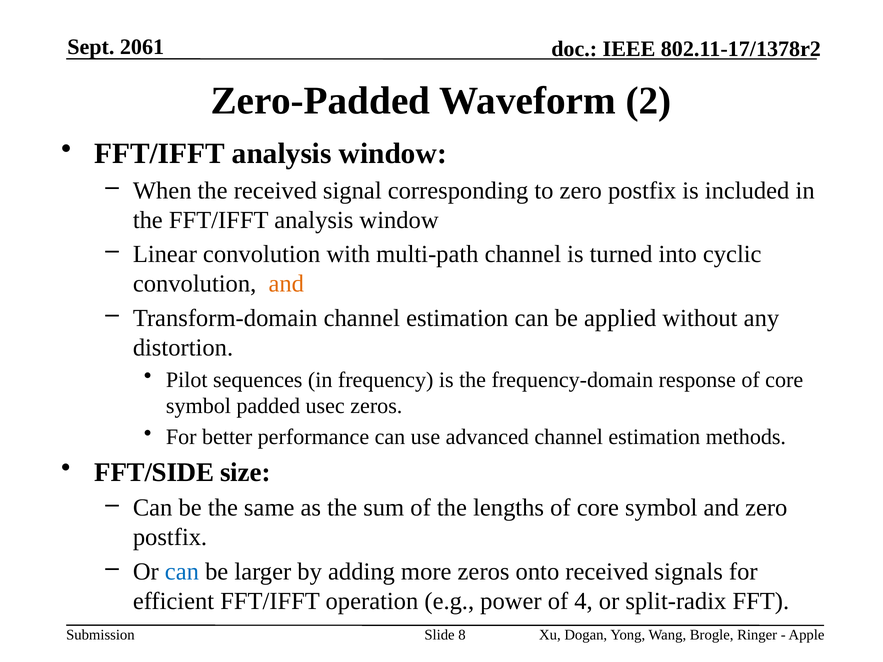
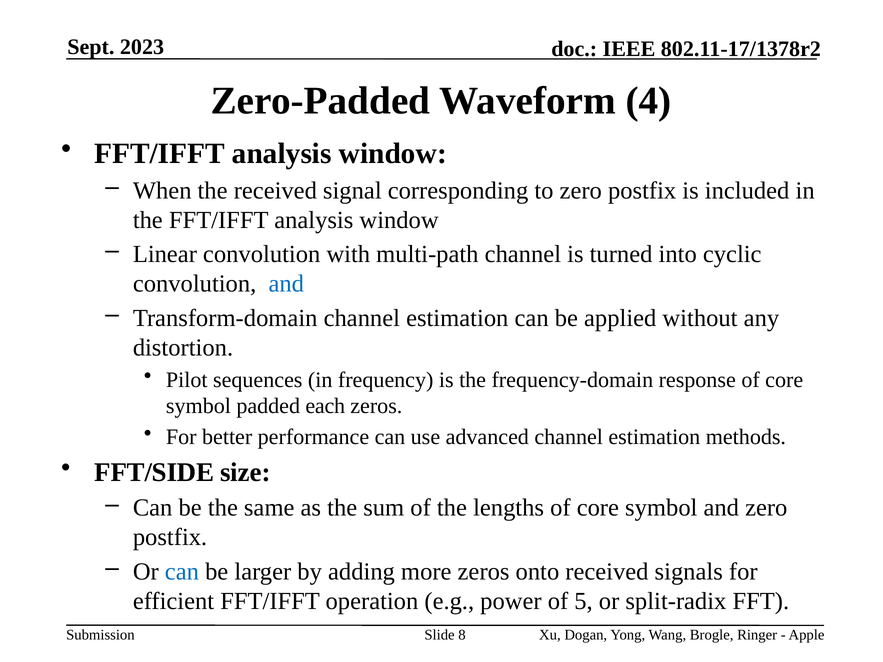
2061: 2061 -> 2023 (142, 47)
2: 2 -> 4 (649, 101)
and colour: orange -> blue (286, 284)
usec: usec -> each (325, 406)
4: 4 -> 5 (584, 601)
